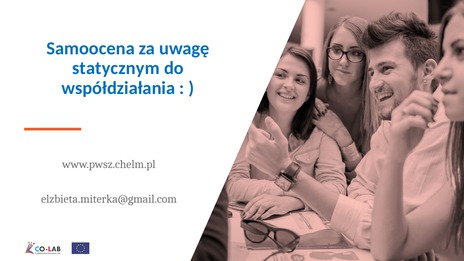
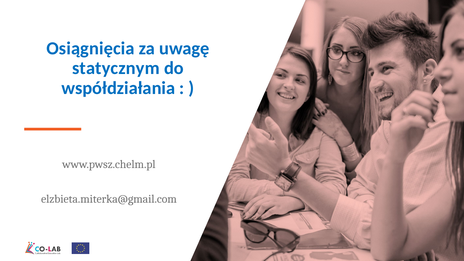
Samoocena: Samoocena -> Osiągnięcia (91, 48)
